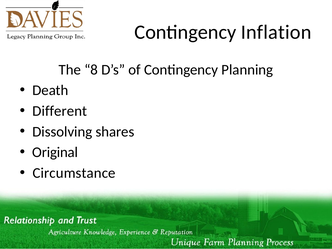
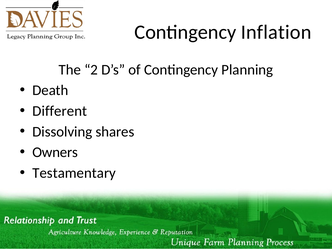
8: 8 -> 2 (91, 70)
Original: Original -> Owners (55, 152)
Circumstance: Circumstance -> Testamentary (74, 173)
